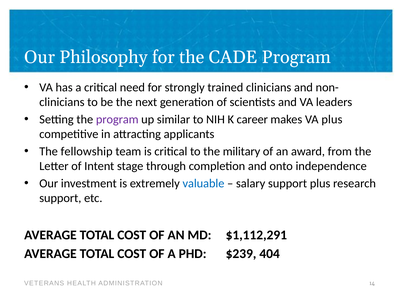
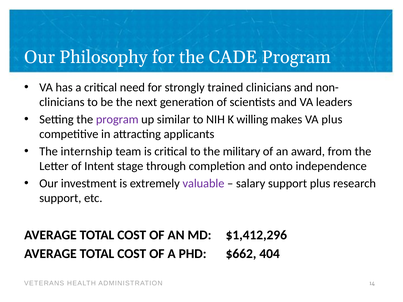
career: career -> willing (252, 120)
fellowship: fellowship -> internship (87, 152)
valuable colour: blue -> purple (203, 184)
$1,112,291: $1,112,291 -> $1,412,296 (256, 235)
$239: $239 -> $662 (241, 254)
